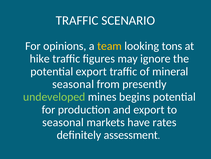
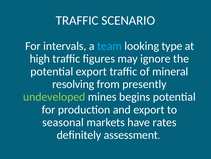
opinions: opinions -> intervals (65, 46)
team colour: yellow -> light blue (110, 46)
tons: tons -> type (172, 46)
hike: hike -> high (40, 58)
seasonal: seasonal -> resolving (73, 84)
